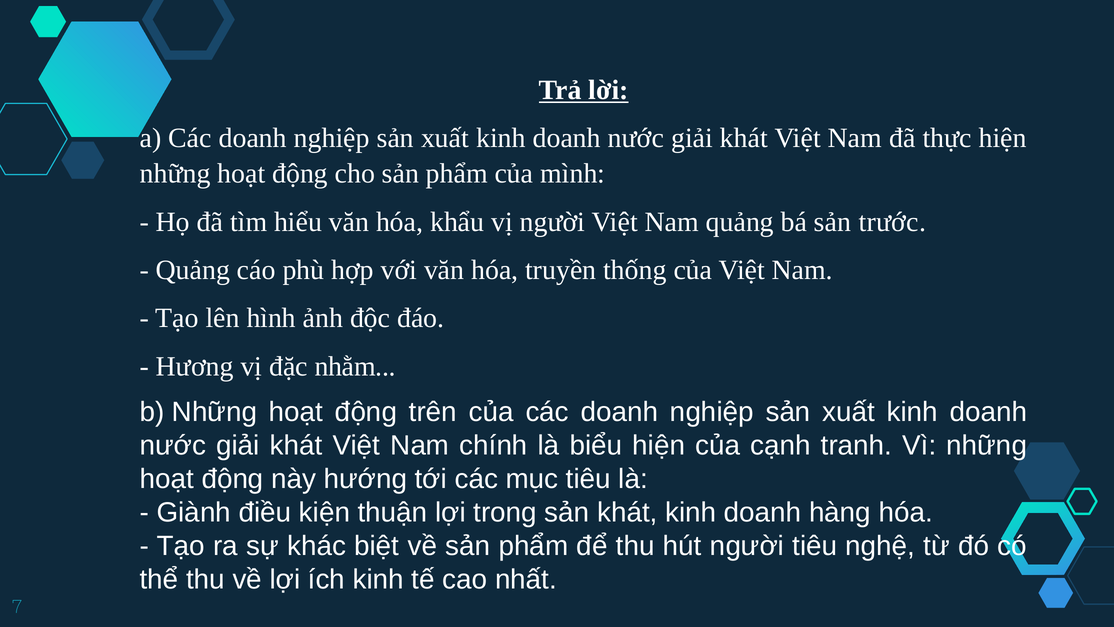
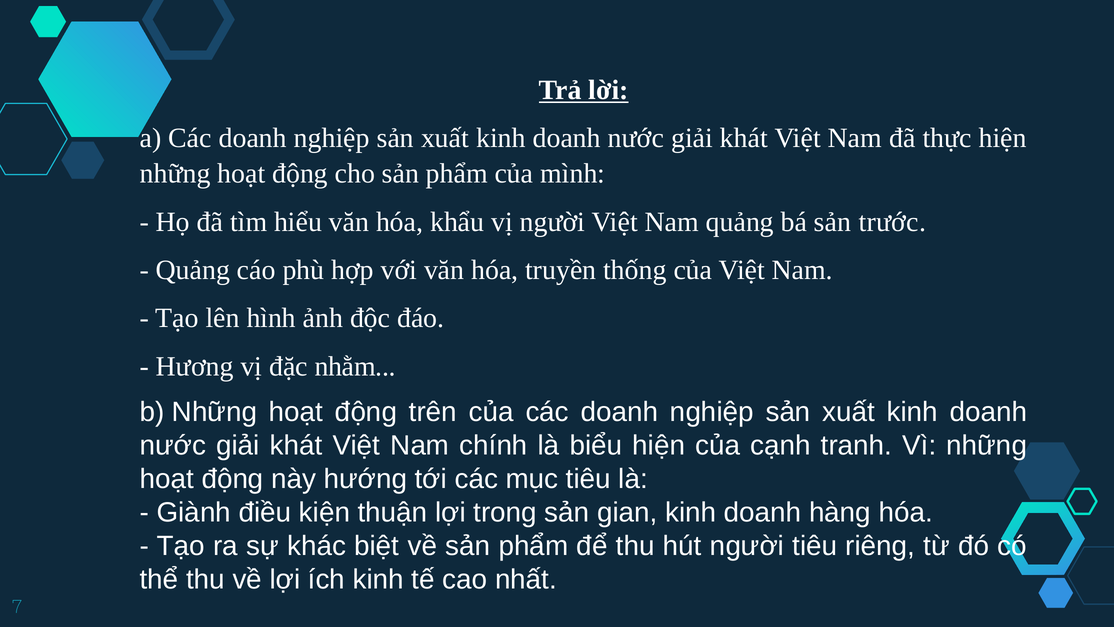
sản khát: khát -> gian (627, 512)
nghệ: nghệ -> riêng (880, 546)
